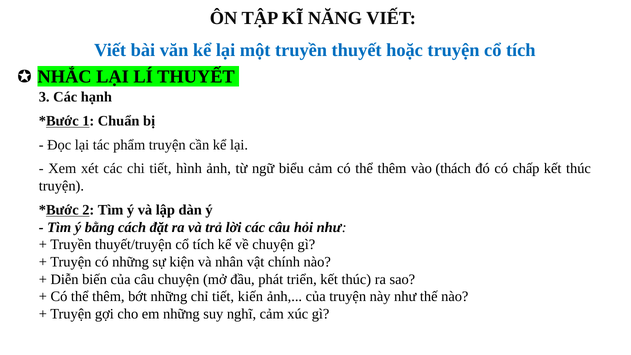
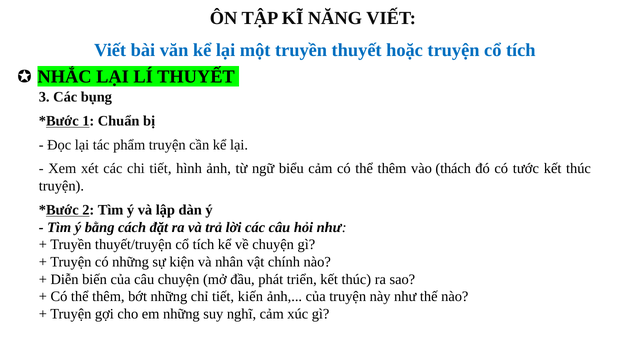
hạnh: hạnh -> bụng (96, 97)
chấp: chấp -> tước (526, 169)
